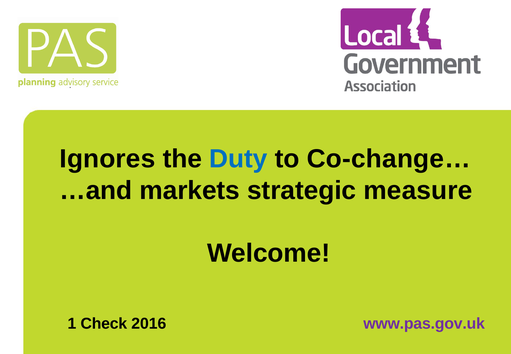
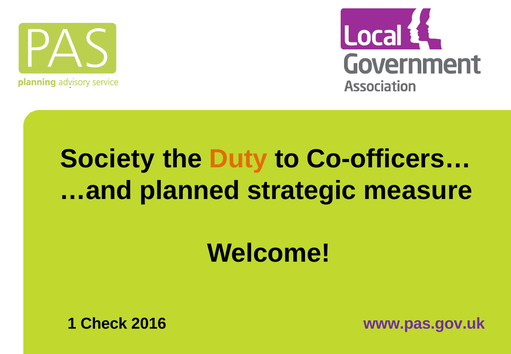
Ignores: Ignores -> Society (107, 159)
Duty colour: blue -> orange (238, 159)
Co-change…: Co-change… -> Co-officers… (389, 159)
markets: markets -> planned (190, 190)
